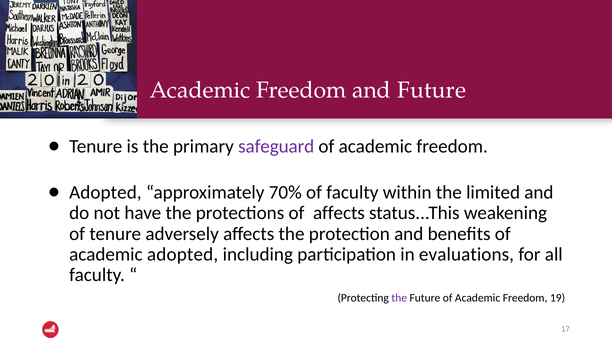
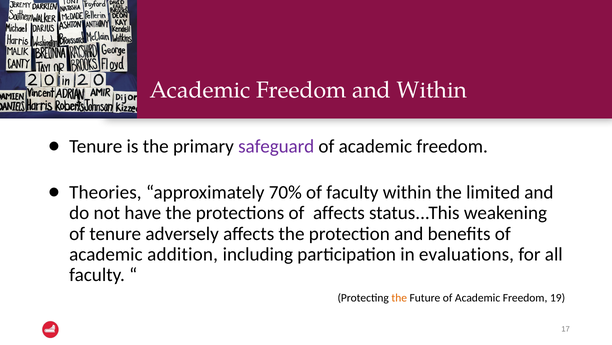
and Future: Future -> Within (432, 90)
Adopted: Adopted -> Theories (105, 192)
academic adopted: adopted -> addition (183, 254)
the colour: purple -> orange (399, 298)
